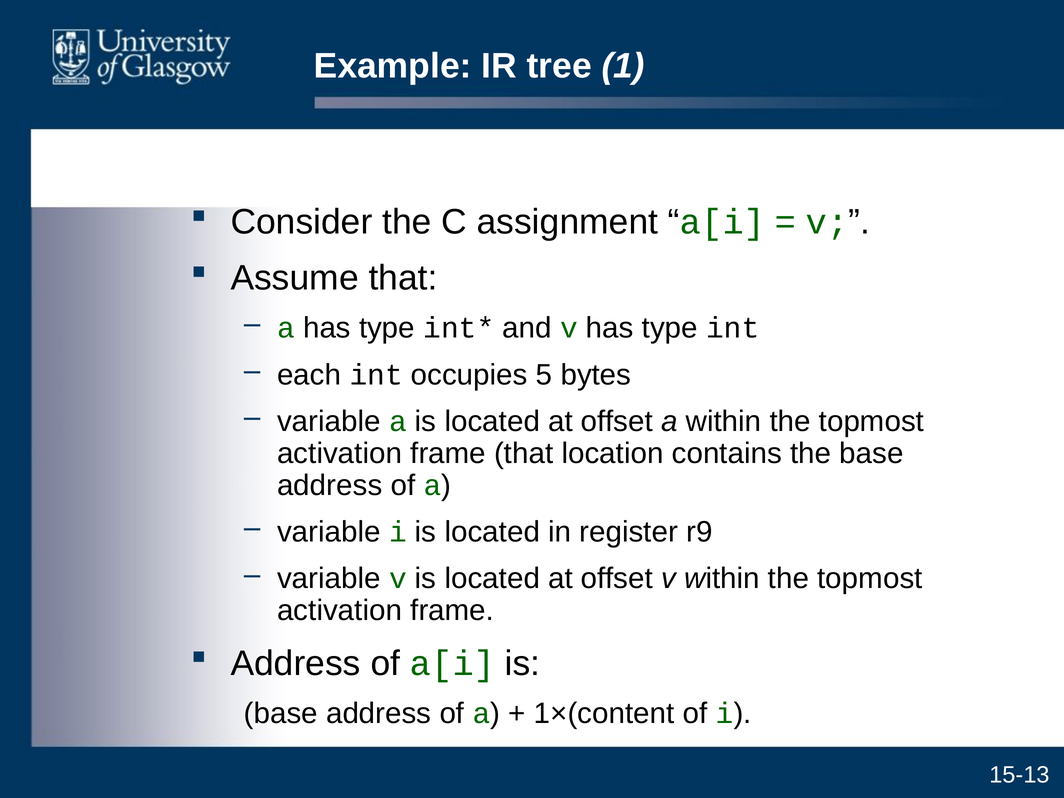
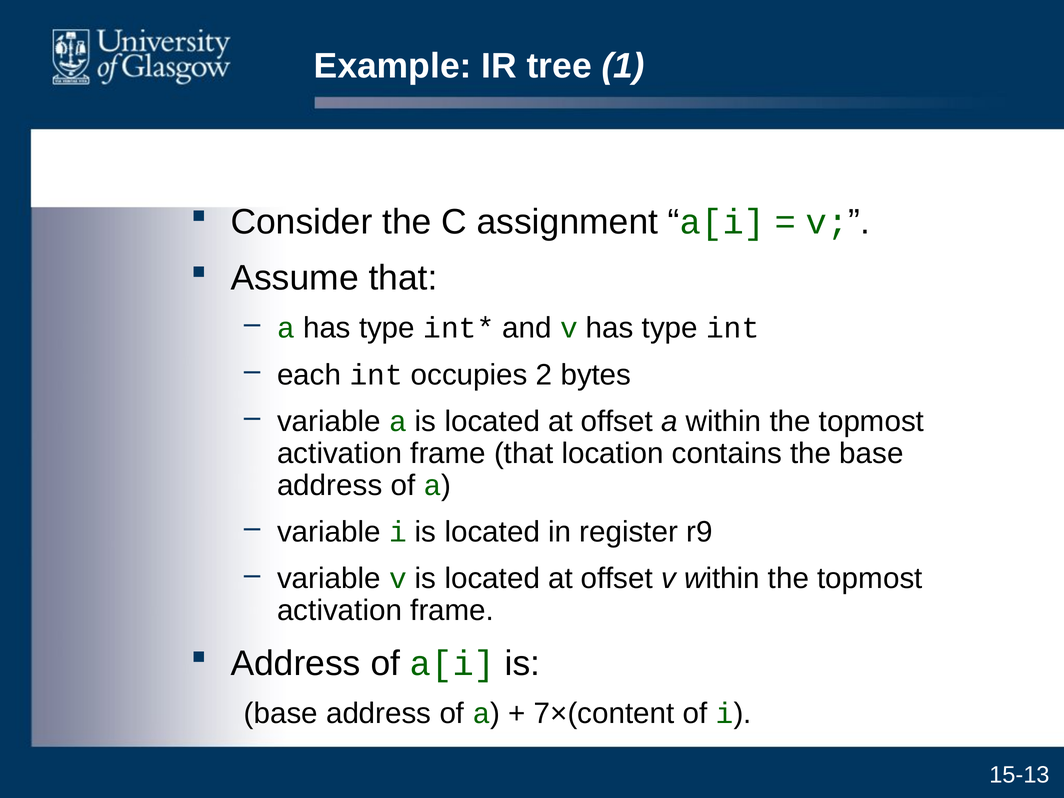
5: 5 -> 2 (544, 375)
1×(content: 1×(content -> 7×(content (604, 713)
